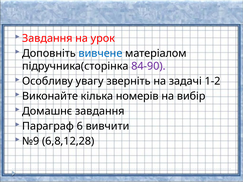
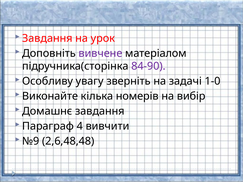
вивчене colour: blue -> purple (100, 53)
1-2: 1-2 -> 1-0 (213, 81)
6: 6 -> 4 (80, 126)
6,8,12,28: 6,8,12,28 -> 2,6,48,48 (68, 141)
